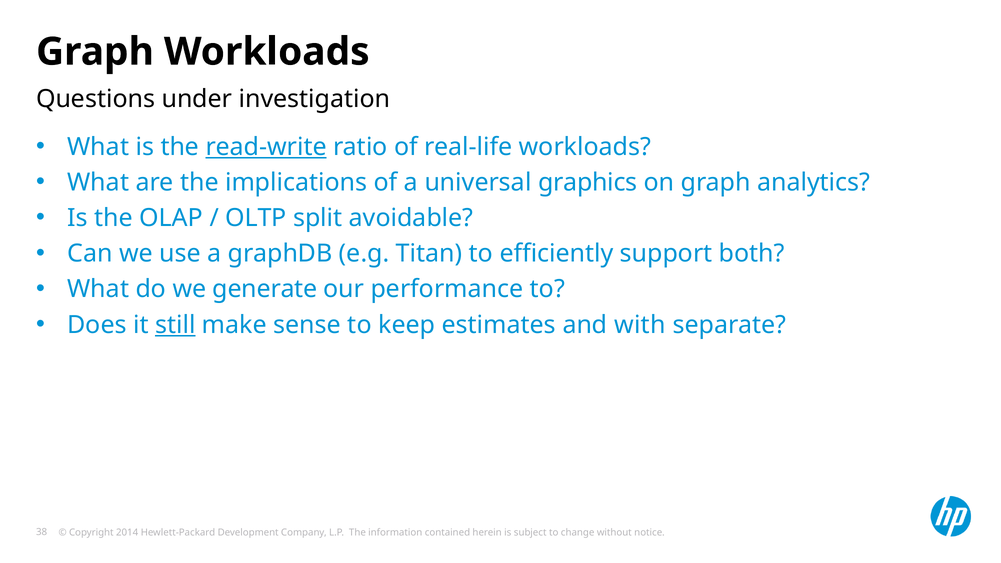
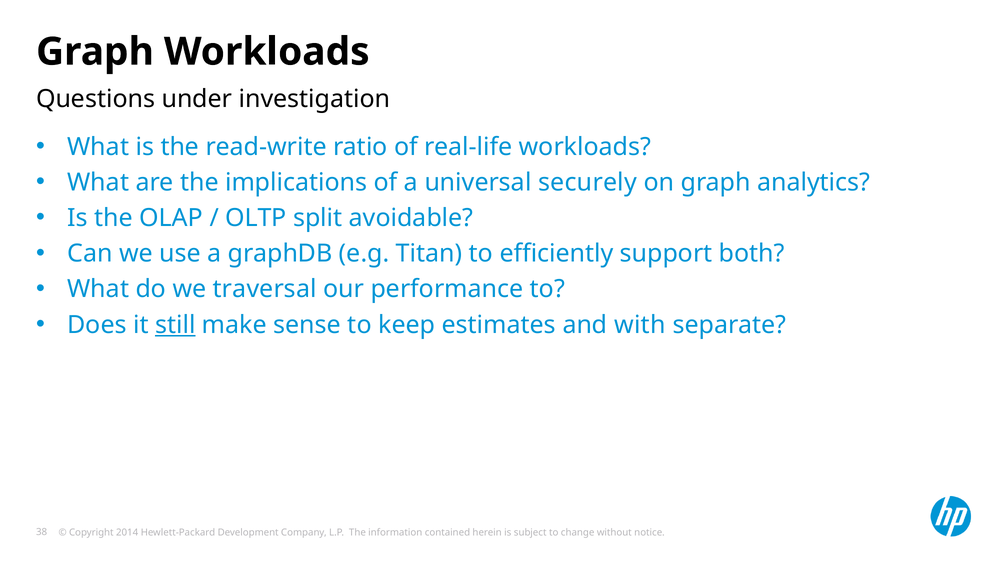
read-write underline: present -> none (266, 147)
graphics: graphics -> securely (587, 182)
generate: generate -> traversal (265, 289)
